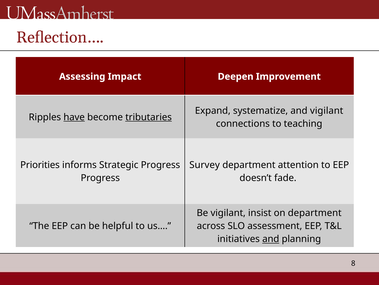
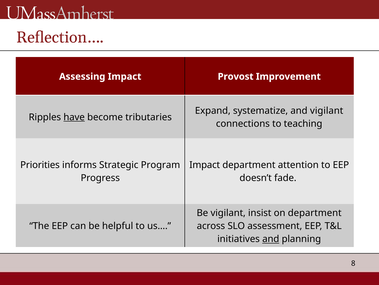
Deepen: Deepen -> Provost (236, 76)
tributaries underline: present -> none (149, 117)
Strategic Progress: Progress -> Program (160, 165)
Survey: Survey -> Impact (205, 165)
